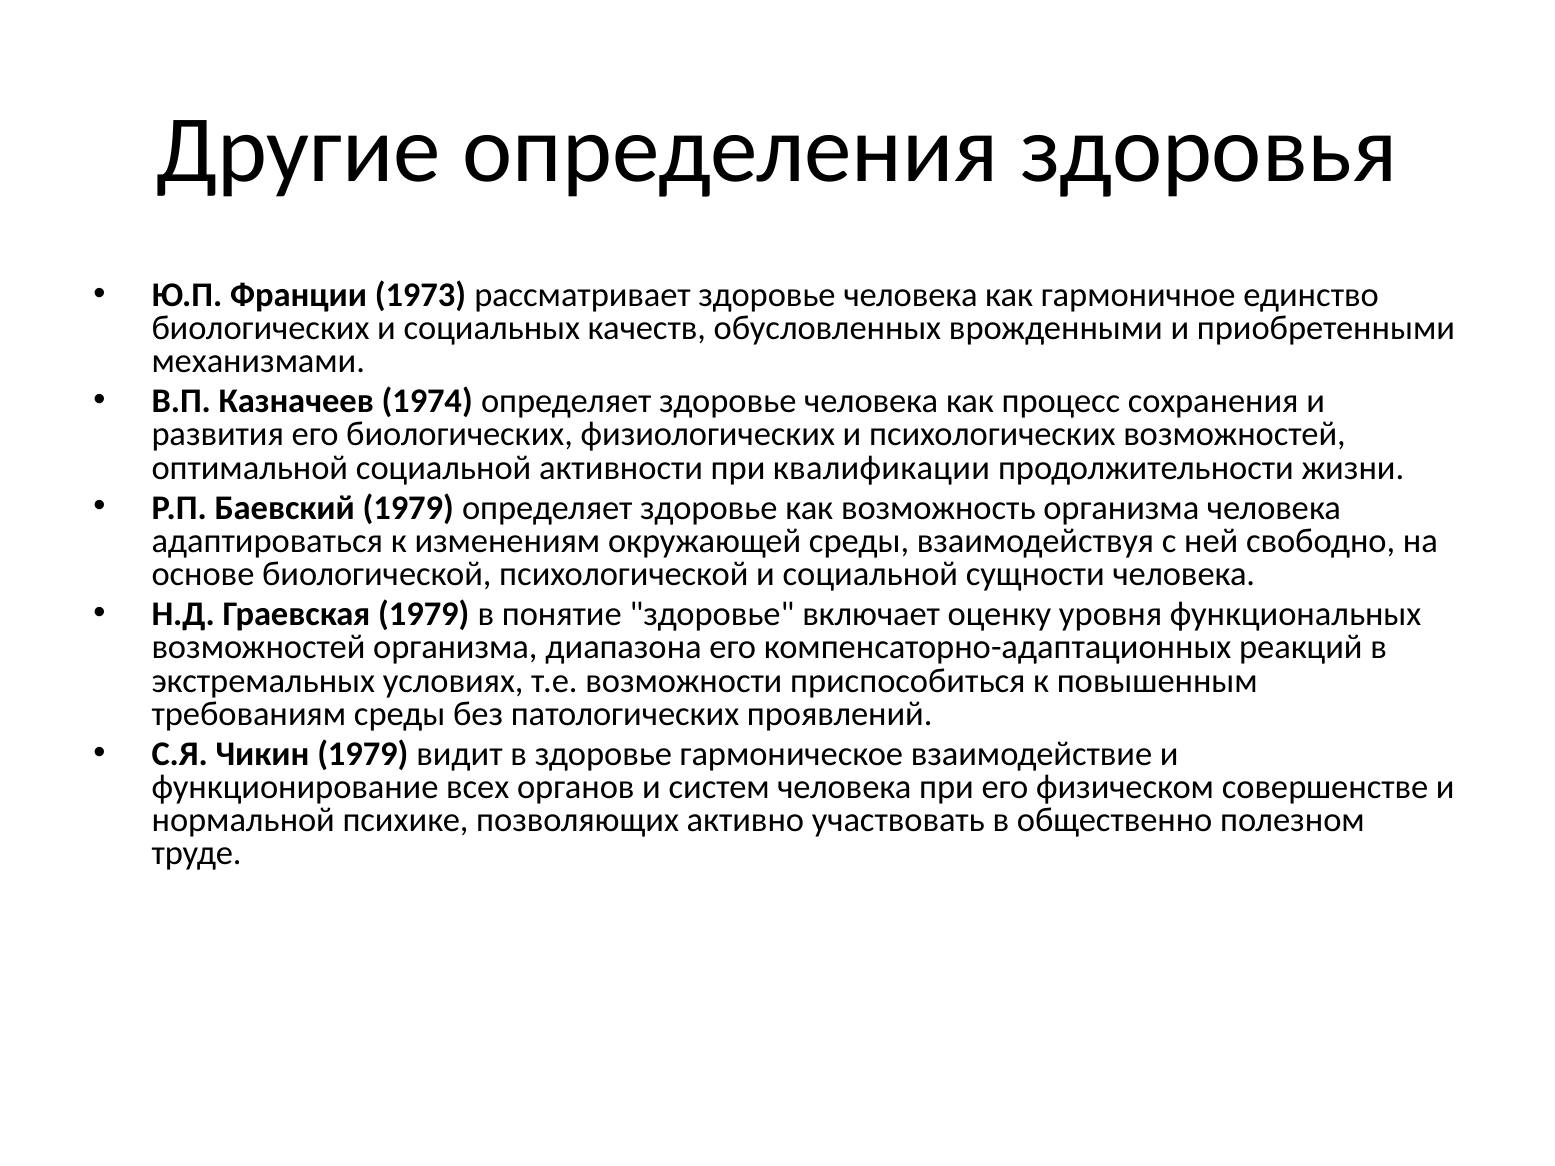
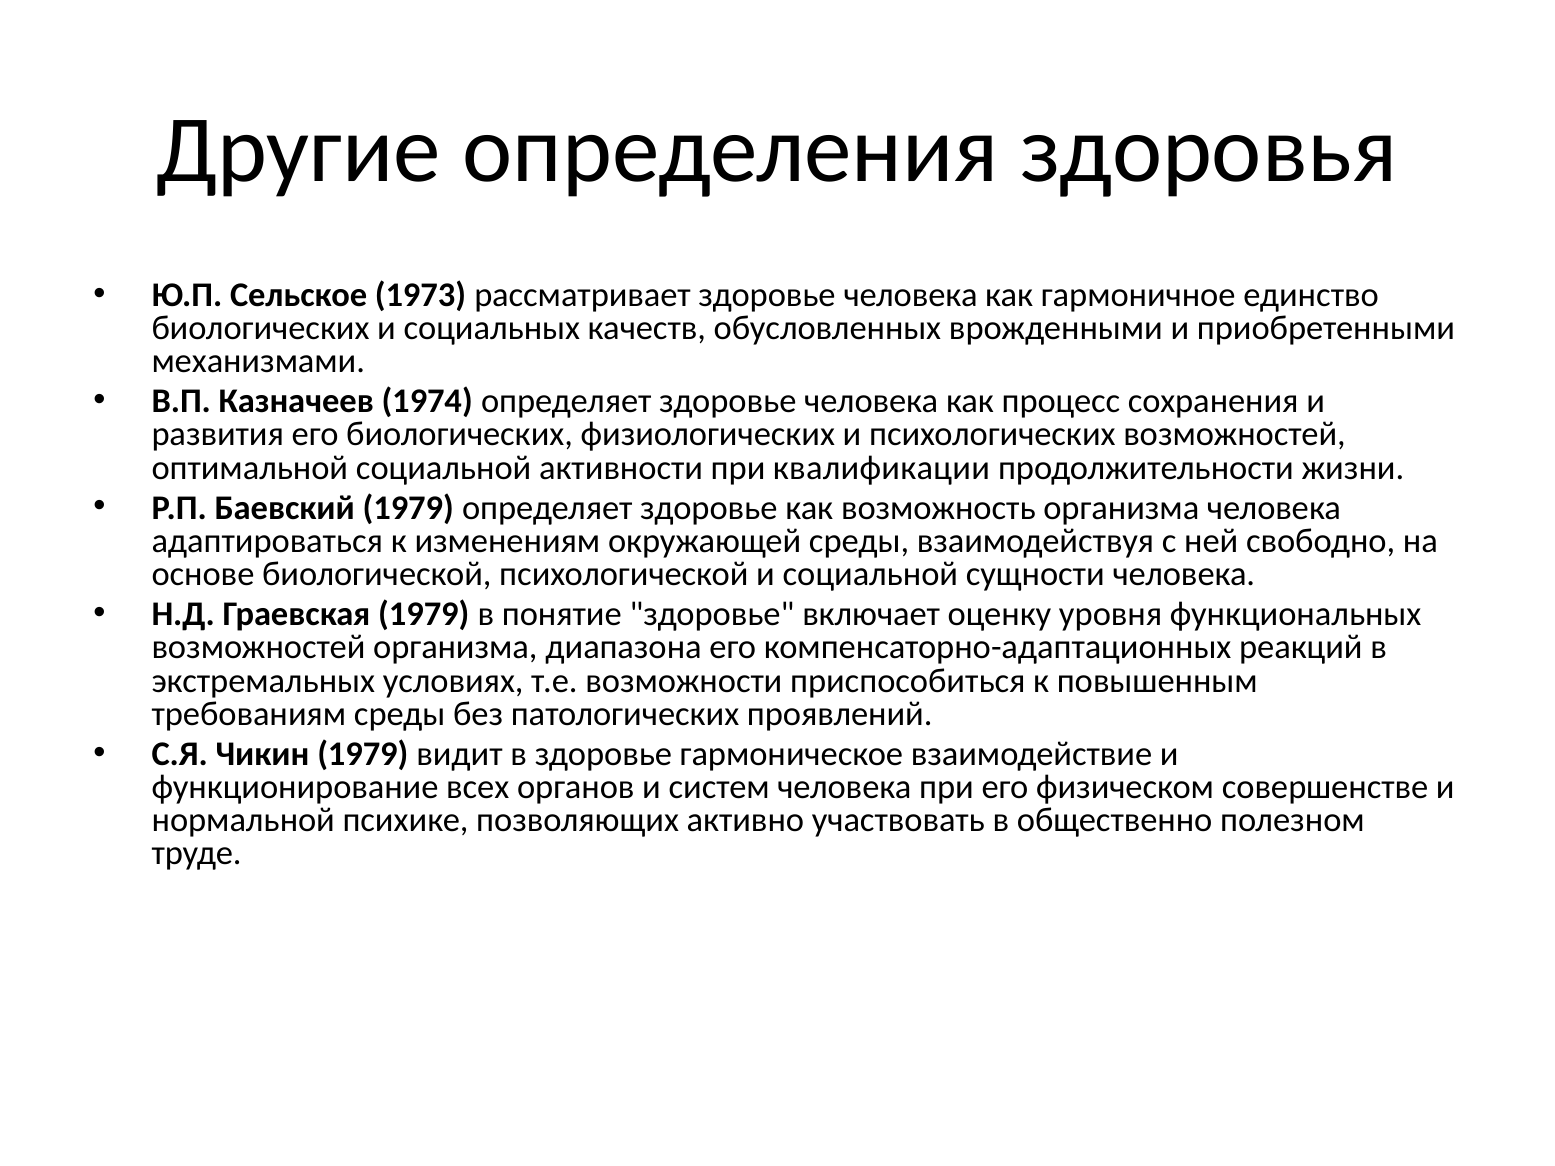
Франции: Франции -> Сельское (299, 295)
